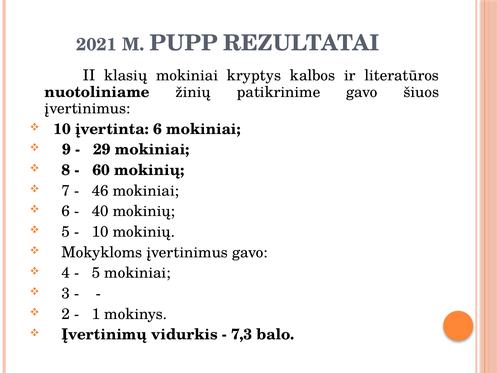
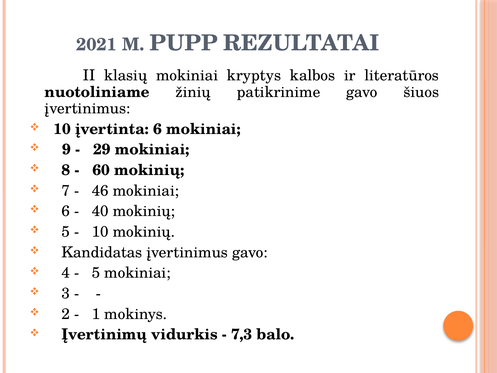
Mokykloms: Mokykloms -> Kandidatas (102, 252)
